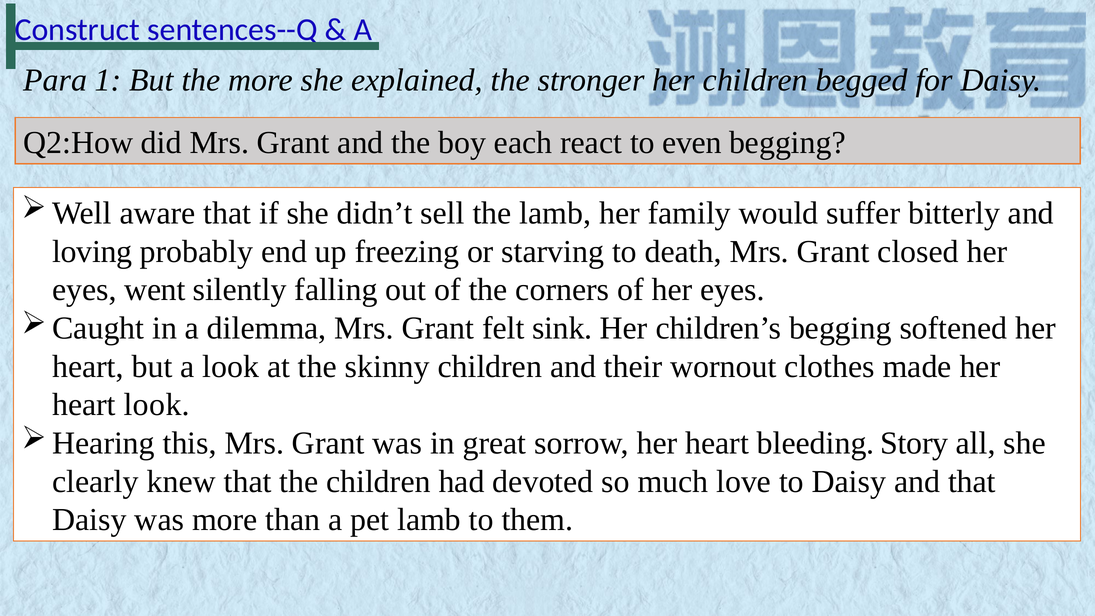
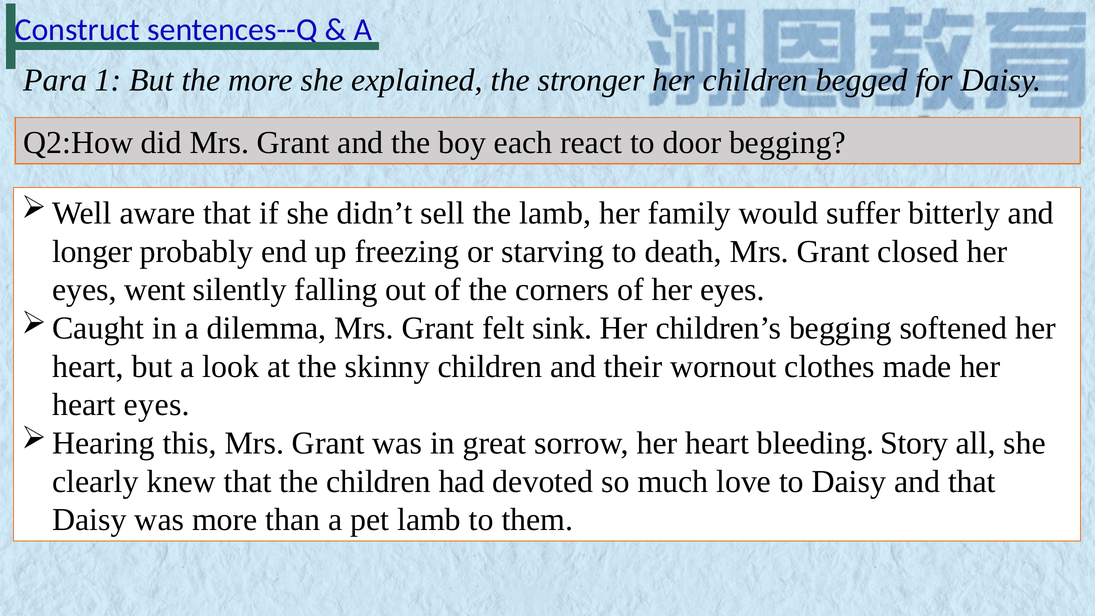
even: even -> door (692, 143)
loving: loving -> longer (92, 251)
heart look: look -> eyes (157, 405)
